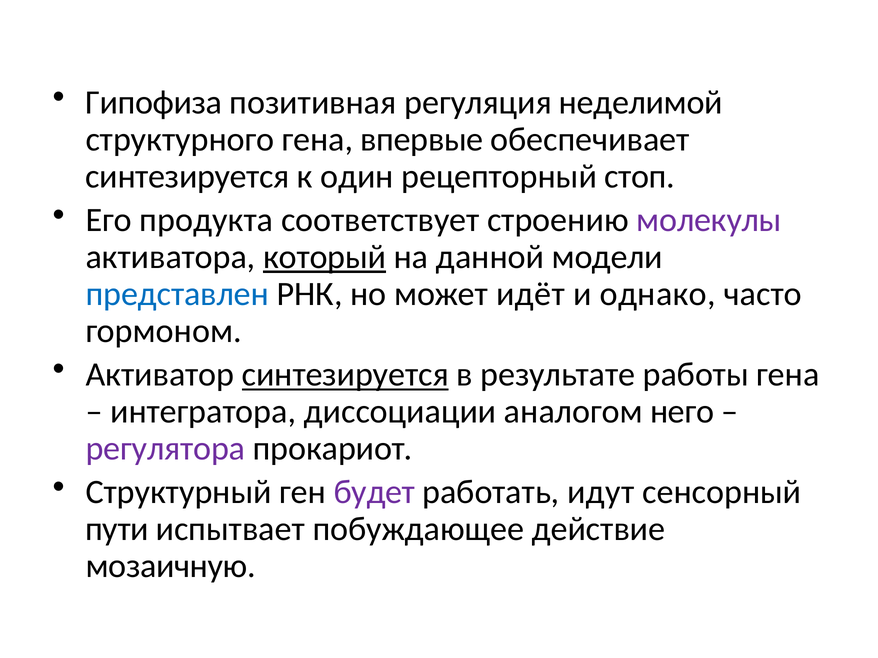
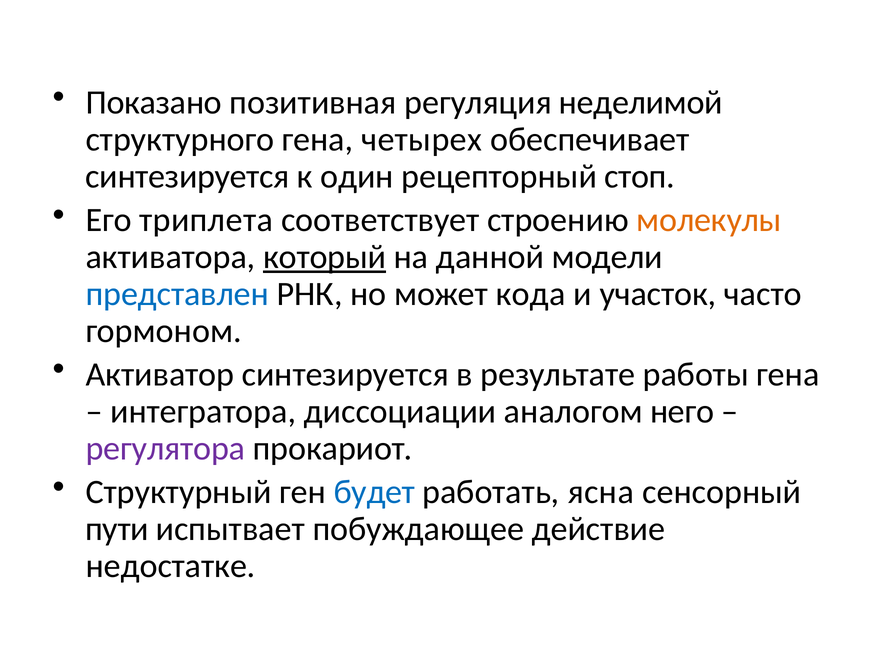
Гипофиза: Гипофиза -> Показано (154, 103)
впервые: впервые -> четырех (422, 140)
продукта: продукта -> триплета (206, 220)
молекулы colour: purple -> orange (709, 220)
идёт: идёт -> кода (531, 294)
однако: однако -> участок (658, 294)
синтезируется underline: present -> none (345, 375)
будет colour: purple -> blue (374, 493)
идут: идут -> ясна (601, 493)
мозаичную: мозаичную -> недостатке (171, 566)
